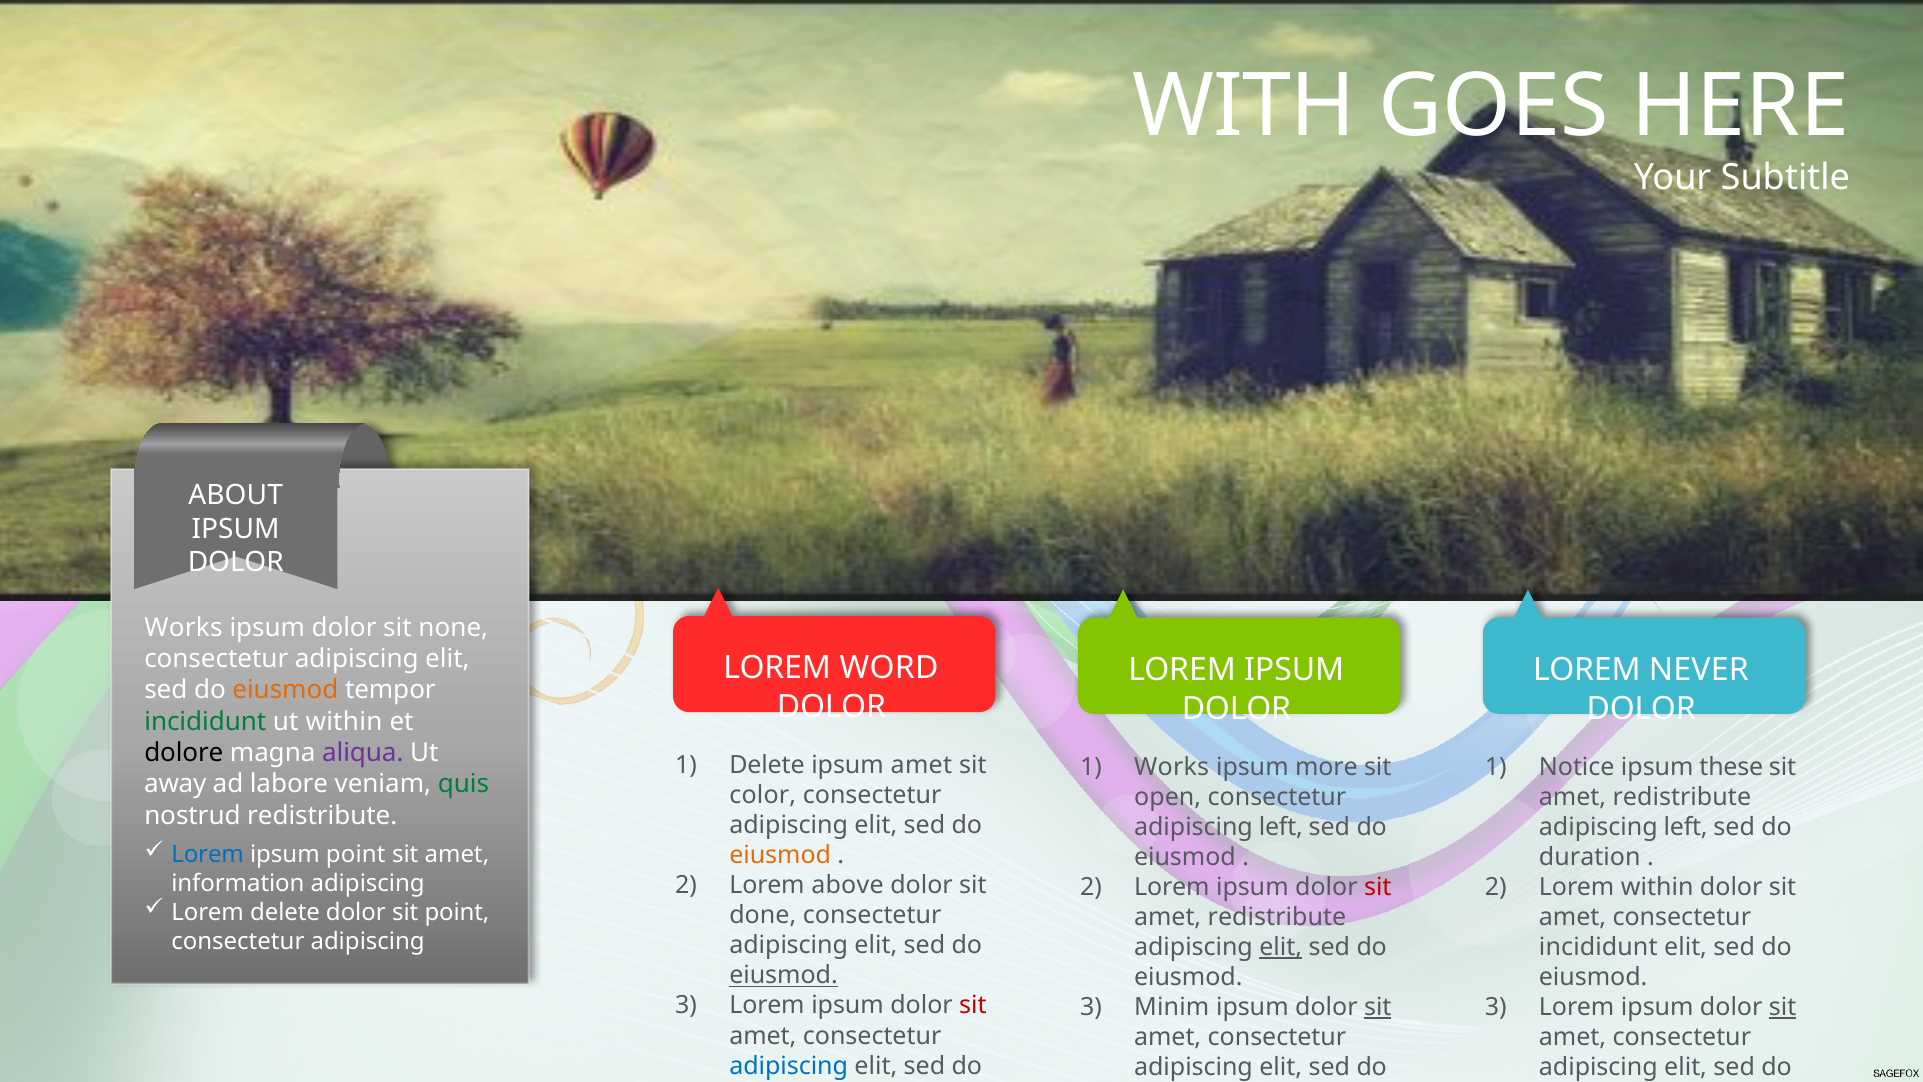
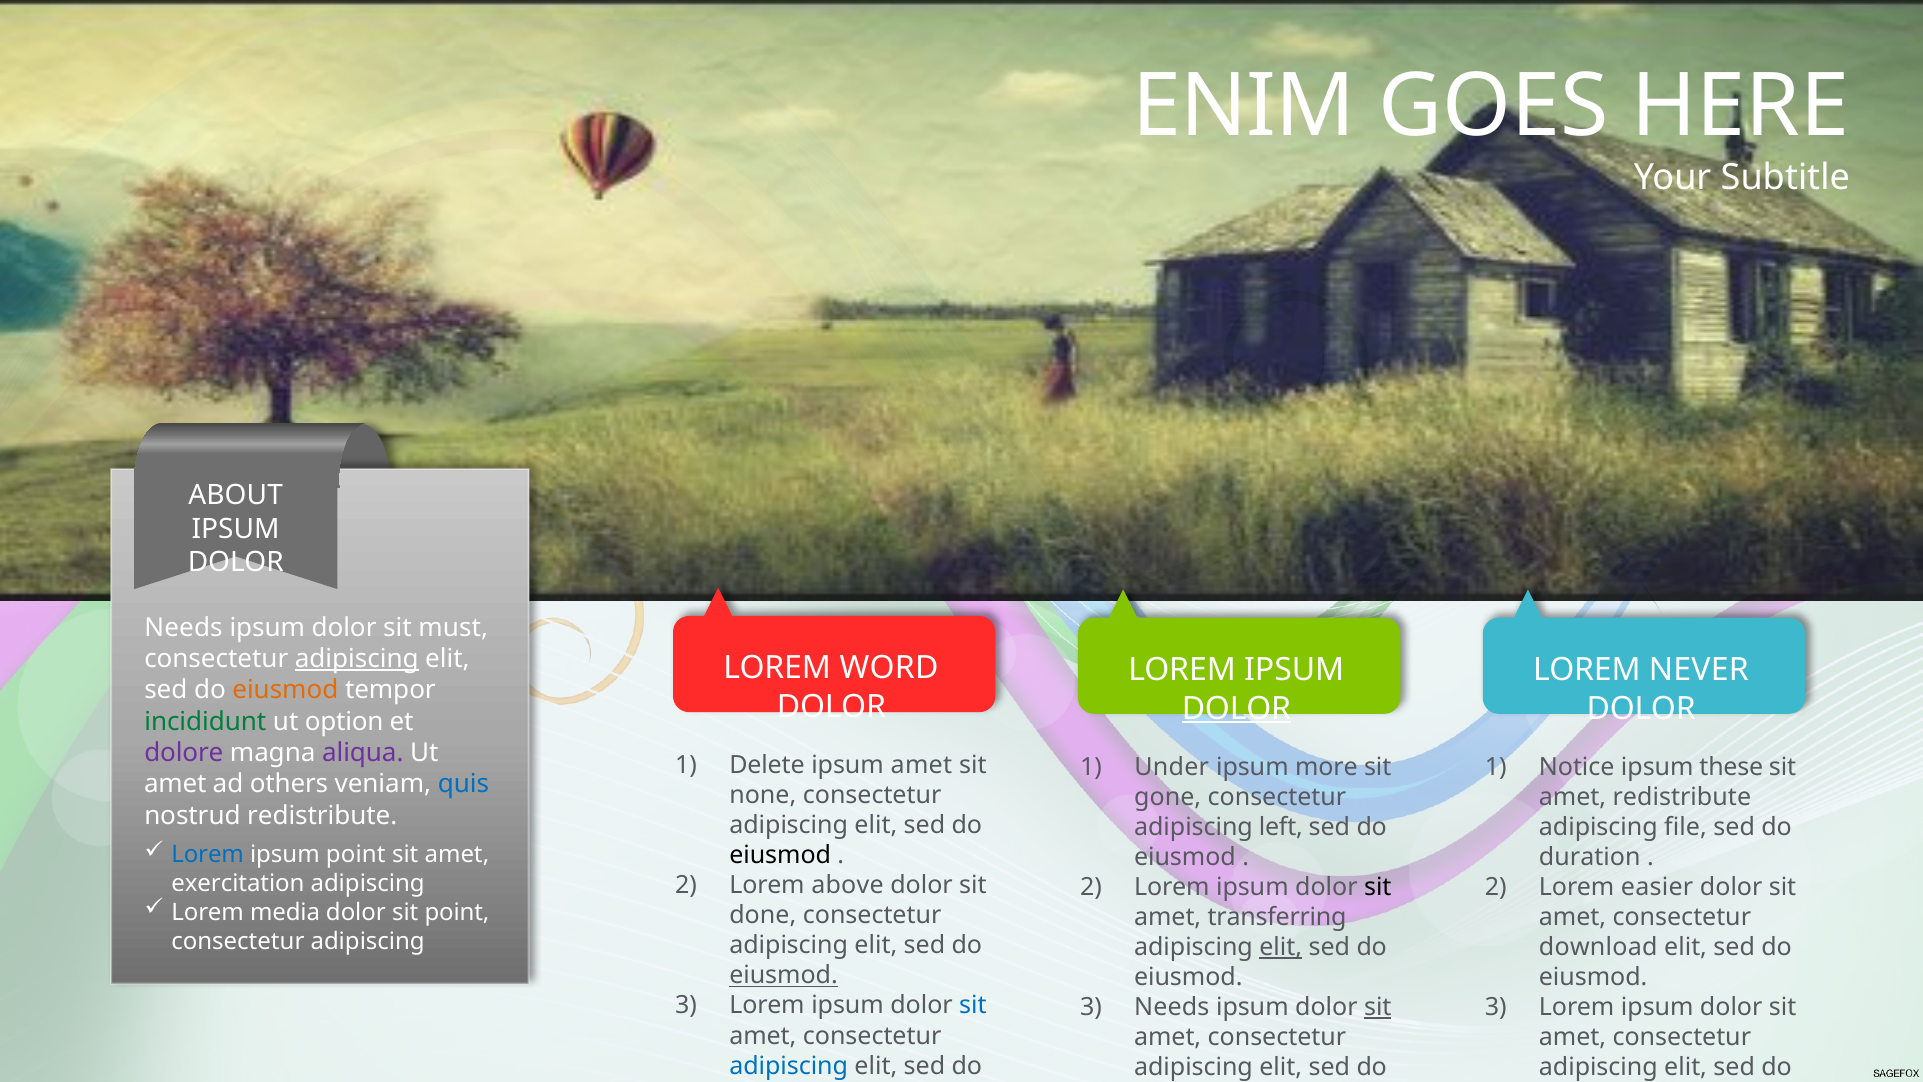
WITH: WITH -> ENIM (1244, 107)
Works: Works -> Needs (184, 627)
none: none -> must (453, 627)
adipiscing underline: none -> present (357, 659)
DOLOR underline: none -> present (1236, 708)
ut within: within -> option (344, 721)
dolore colour: black -> purple (184, 753)
Works: Works -> Under (1172, 767)
away: away -> amet (175, 784)
labore: labore -> others (289, 784)
quis colour: green -> blue (463, 784)
color: color -> none (763, 795)
open: open -> gone (1168, 797)
left: left -> file (1686, 827)
eiusmod colour: orange -> black (780, 855)
information: information -> exercitation (238, 884)
sit colour: red -> black (1378, 887)
Lorem within: within -> easier (1657, 887)
Lorem delete: delete -> media (285, 912)
redistribute: redistribute -> transferring (1277, 917)
incididunt: incididunt -> download (1598, 947)
sit colour: red -> blue (973, 1005)
Minim: Minim -> Needs (1172, 1007)
sit underline: present -> none (1783, 1007)
